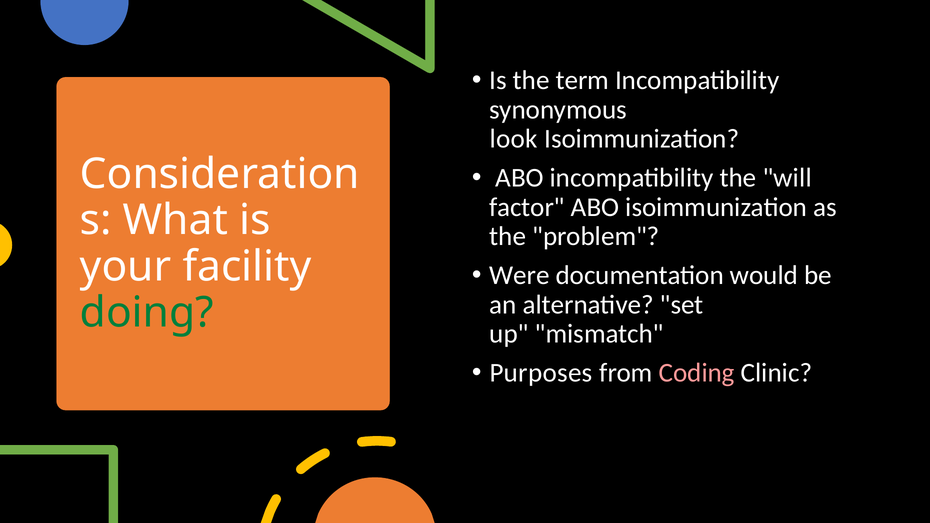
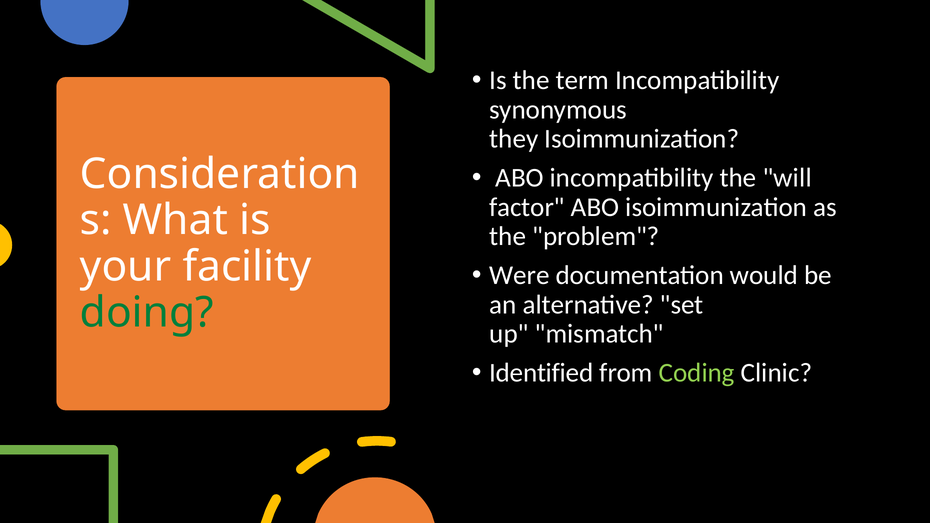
look: look -> they (514, 139)
Purposes: Purposes -> Identified (541, 373)
Coding colour: pink -> light green (697, 373)
